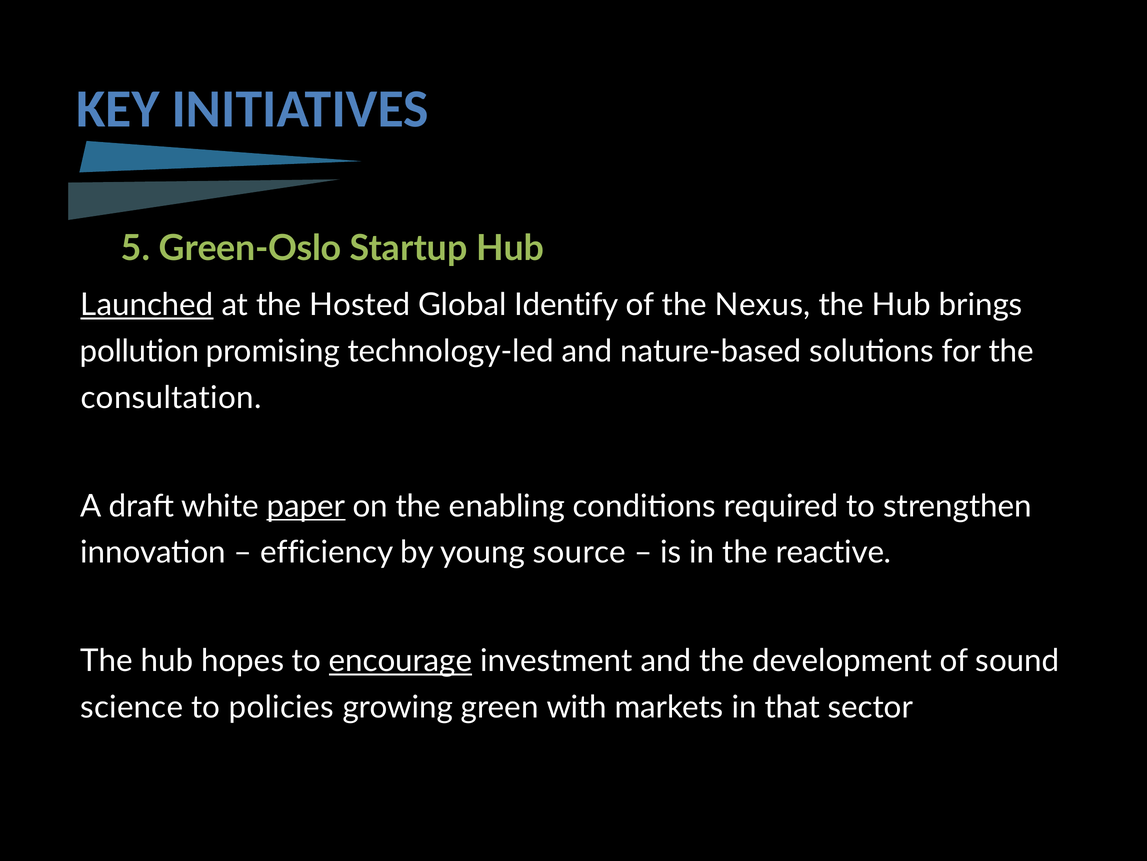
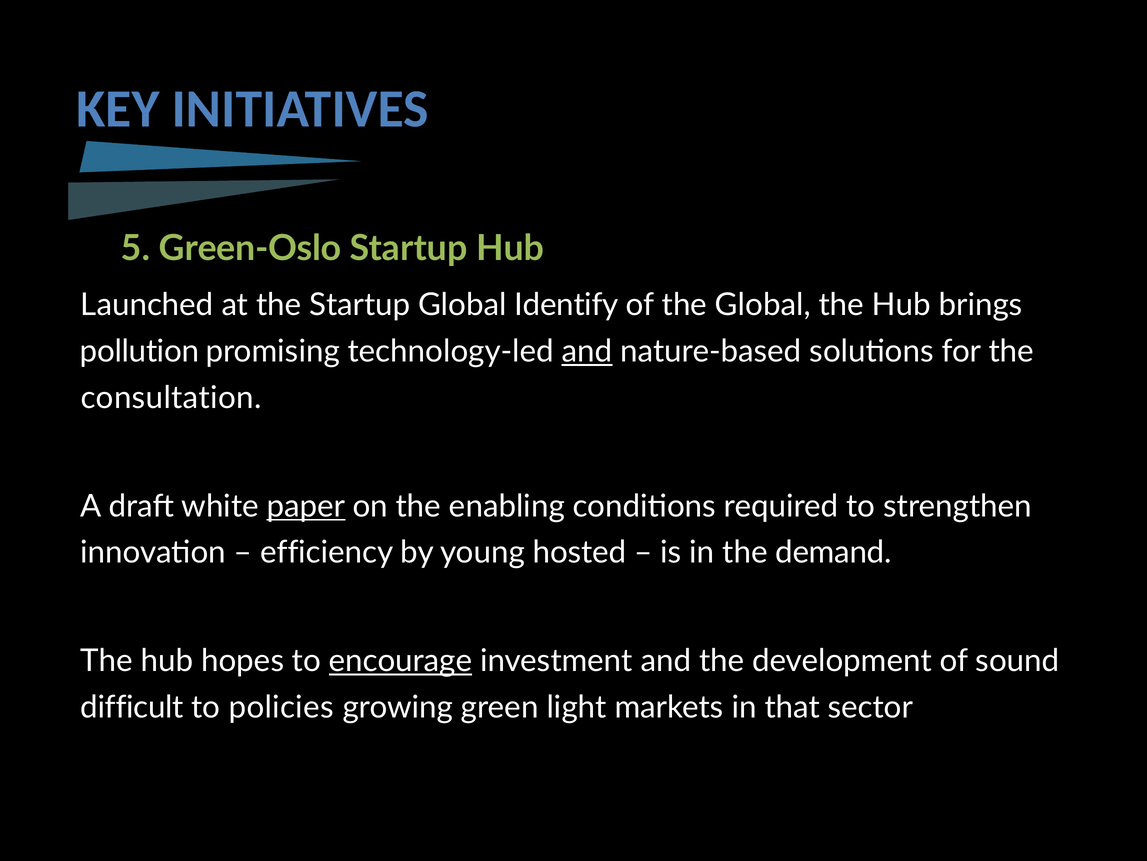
Launched underline: present -> none (147, 305)
the Hosted: Hosted -> Startup (360, 305)
the Nexus: Nexus -> Global (763, 305)
and underline: none -> present (587, 351)
source: source -> hosted (580, 552)
reactive: reactive -> demand (833, 552)
science: science -> difficult (132, 707)
with: with -> light (577, 707)
